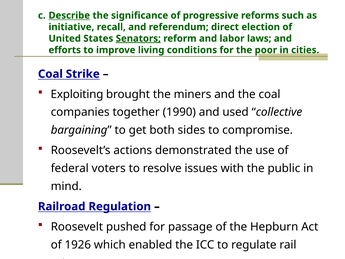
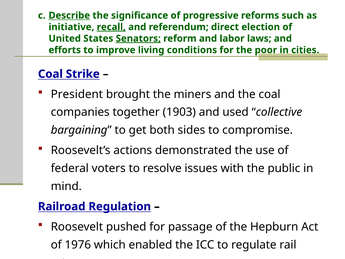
recall underline: none -> present (111, 27)
Exploiting: Exploiting -> President (77, 94)
1990: 1990 -> 1903 (179, 112)
1926: 1926 -> 1976 (78, 244)
